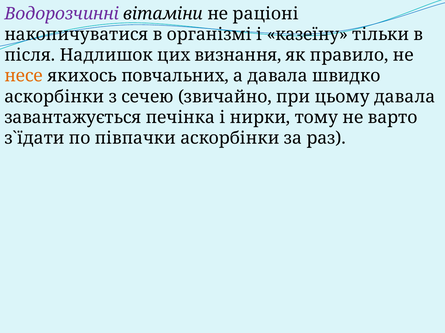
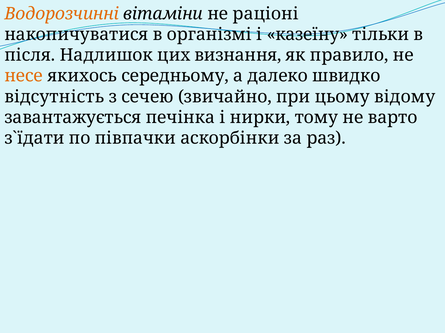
Водорозчинні colour: purple -> orange (62, 14)
повчальних: повчальних -> середньому (175, 76)
а давала: давала -> далеко (278, 76)
аскорбінки: аскорбінки -> відсутність (54, 97)
цьому давала: давала -> відому (405, 97)
